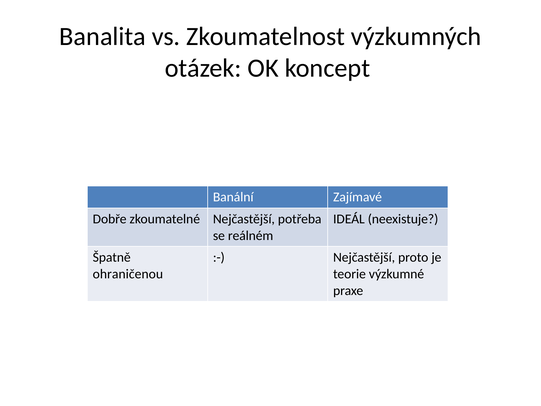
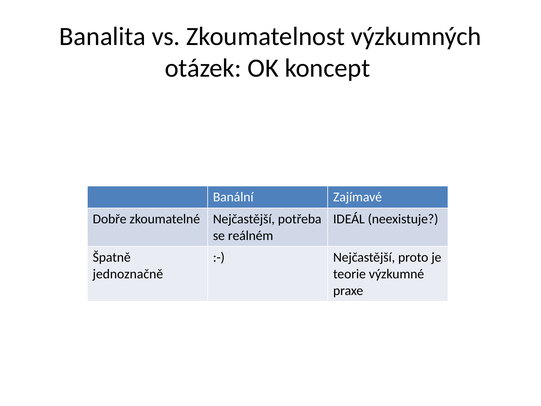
ohraničenou: ohraničenou -> jednoznačně (128, 274)
